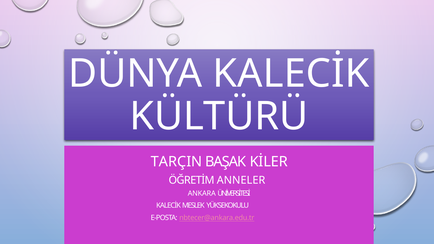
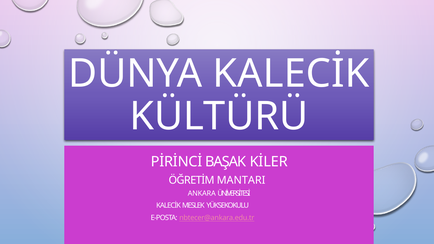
TARÇIN: TARÇIN -> PİRİNCİ (177, 162)
ANNELER: ANNELER -> MANTARI (241, 180)
